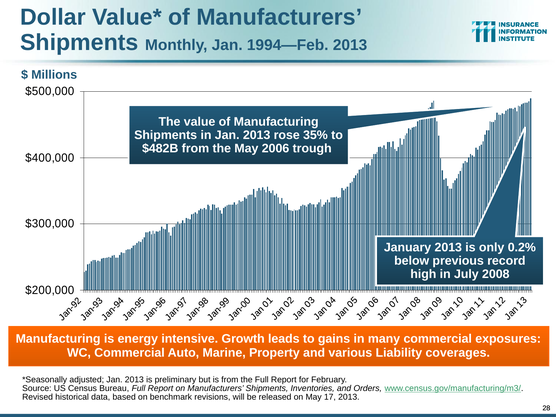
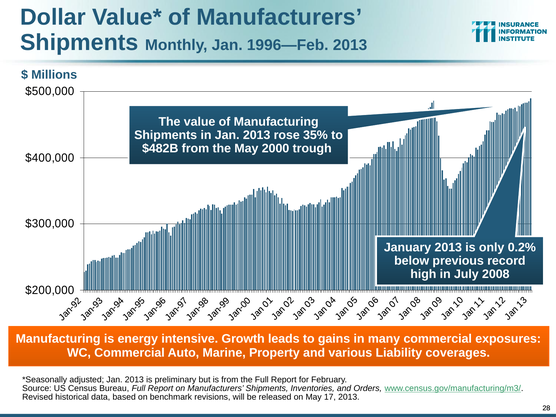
1994—Feb: 1994—Feb -> 1996—Feb (288, 45)
2006: 2006 -> 2000 (276, 148)
